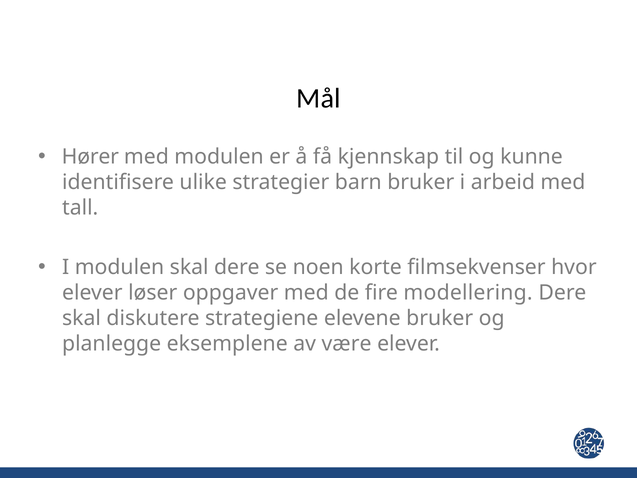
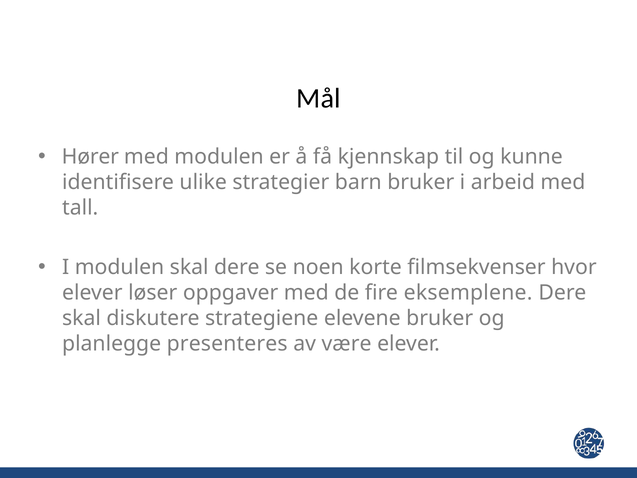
modellering: modellering -> eksemplene (468, 293)
eksemplene: eksemplene -> presenteres (227, 344)
